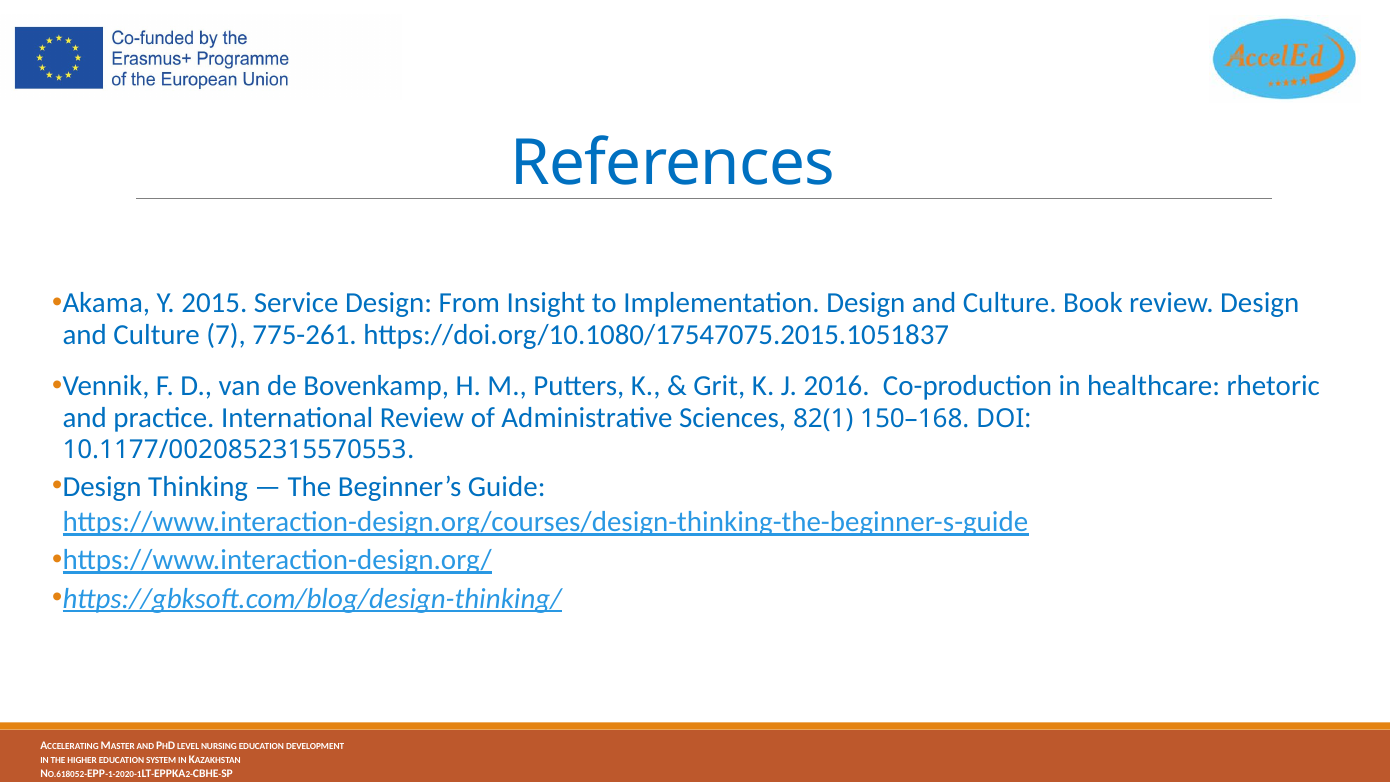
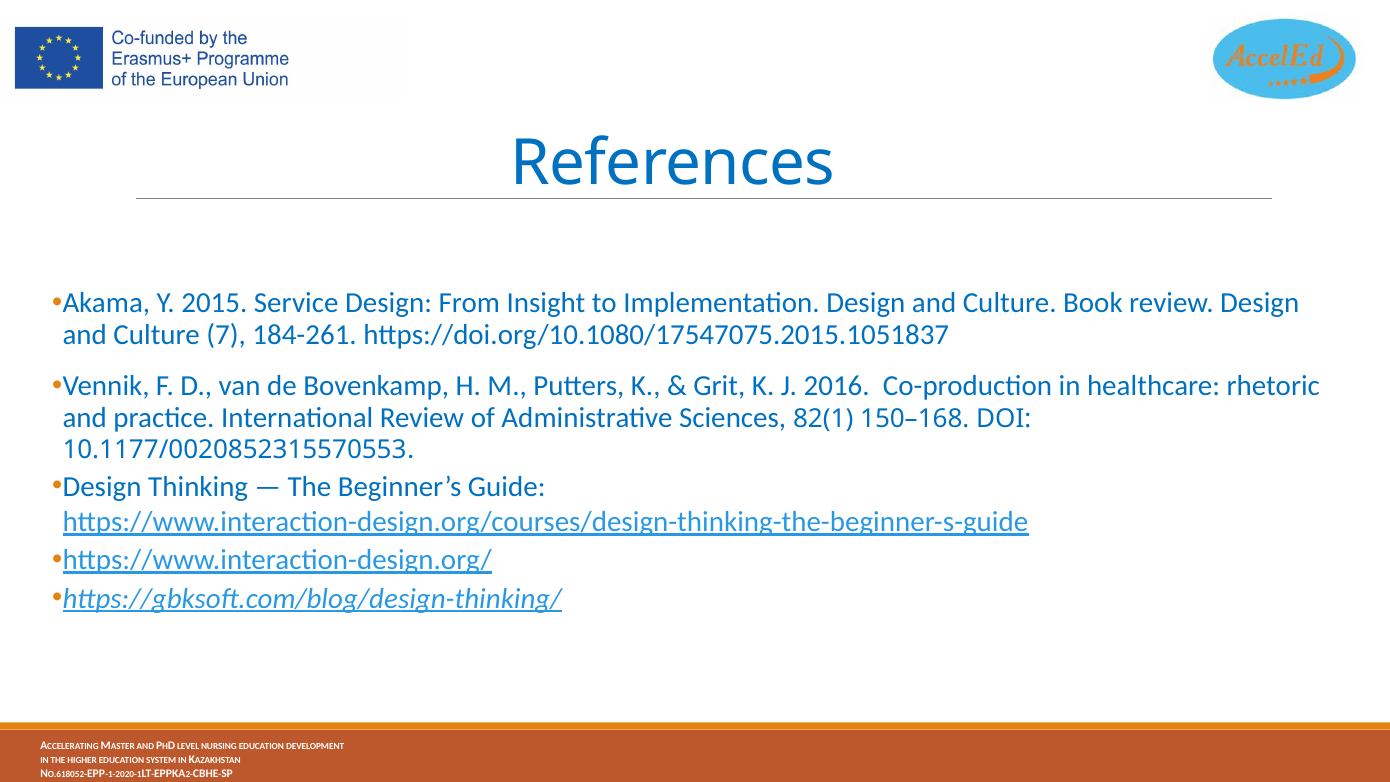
775-261: 775-261 -> 184-261 (305, 334)
